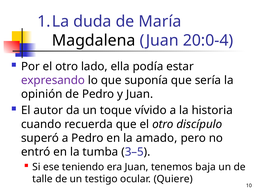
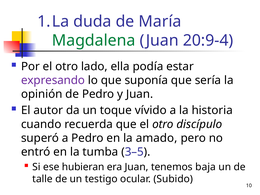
Magdalena colour: black -> green (94, 41)
20:0-4: 20:0-4 -> 20:9-4 (208, 41)
teniendo: teniendo -> hubieran (83, 167)
Quiere: Quiere -> Subido (173, 179)
